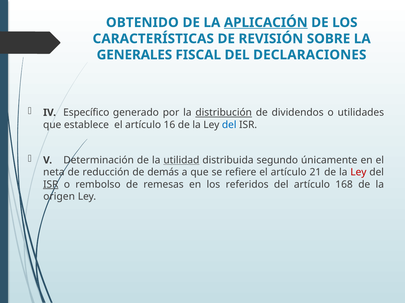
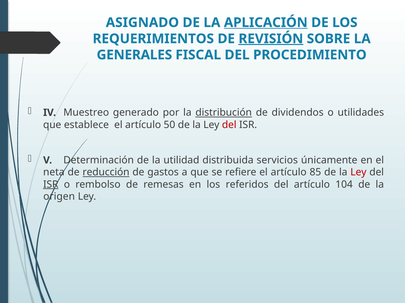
OBTENIDO: OBTENIDO -> ASIGNADO (142, 23)
CARACTERÍSTICAS: CARACTERÍSTICAS -> REQUERIMIENTOS (153, 39)
REVISIÓN underline: none -> present (271, 39)
DECLARACIONES: DECLARACIONES -> PROCEDIMIENTO (310, 55)
Específico: Específico -> Muestreo (86, 113)
16: 16 -> 50 (169, 125)
del colour: blue -> red (229, 125)
utilidad underline: present -> none (181, 161)
segundo: segundo -> servicios (277, 161)
reducción underline: none -> present (106, 173)
demás: demás -> gastos (163, 173)
21: 21 -> 85 (315, 173)
168: 168 -> 104 (344, 185)
